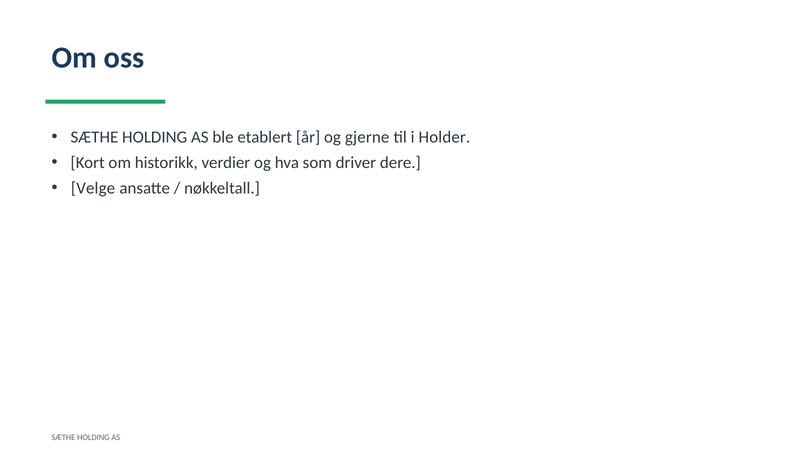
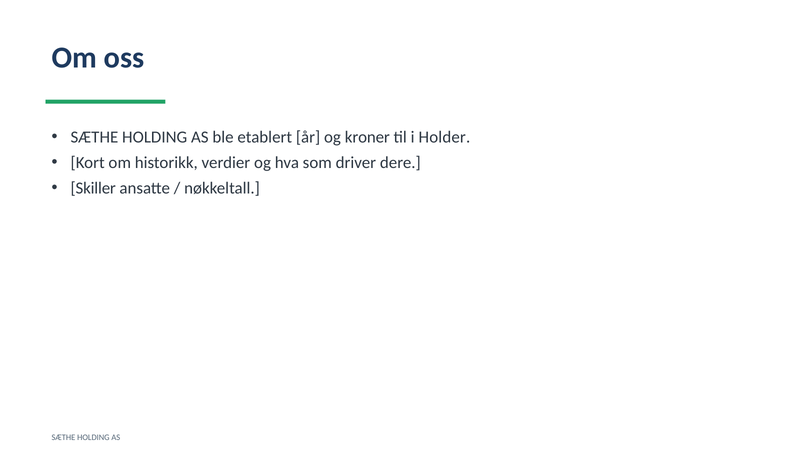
gjerne: gjerne -> kroner (367, 137)
Velge: Velge -> Skiller (93, 188)
